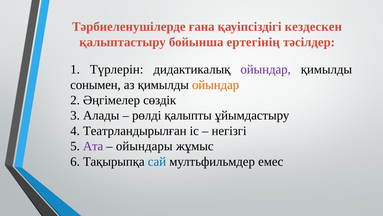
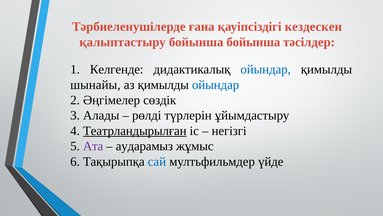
бойынша ертегінің: ертегінің -> бойынша (253, 42)
Түрлерін: Түрлерін -> Келгенде (117, 69)
ойындар colour: purple -> blue (266, 69)
сонымен: сонымен -> шынайы (95, 85)
ойындар colour: orange -> blue (216, 85)
қалыпты: қалыпты -> түрлерін (188, 115)
Театрландырылған underline: none -> present (135, 131)
ойындары: ойындары -> аударамыз (144, 146)
емес: емес -> үйде (271, 161)
